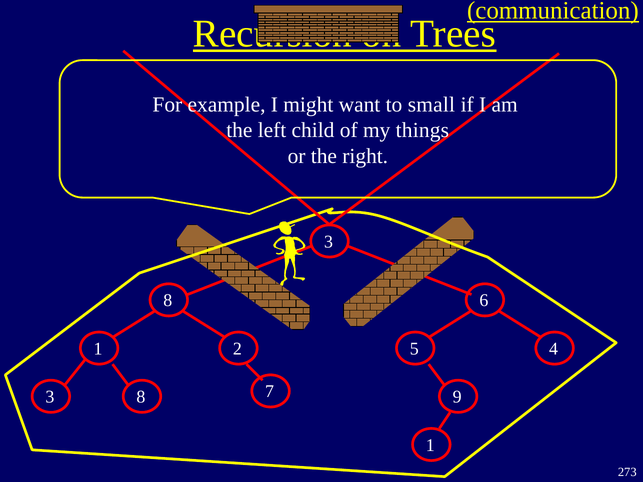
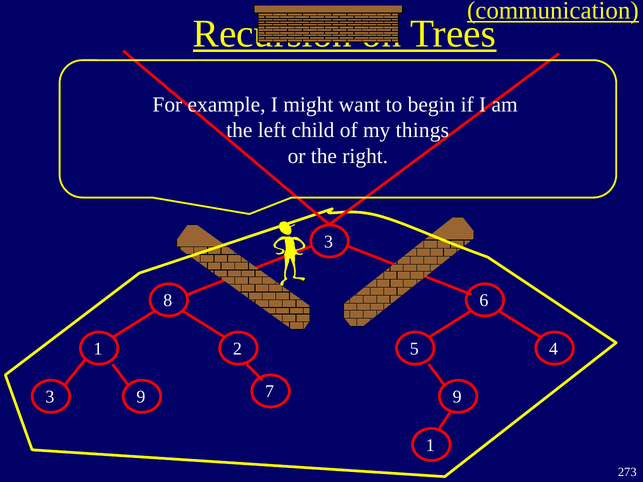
small: small -> begin (431, 105)
8: 8 -> 9 (141, 397)
